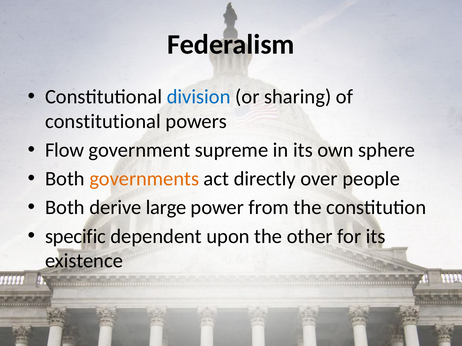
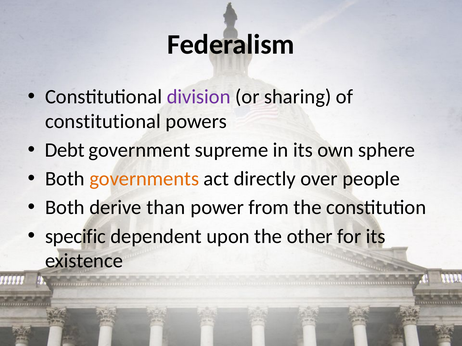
division colour: blue -> purple (199, 97)
Flow: Flow -> Debt (65, 150)
large: large -> than (166, 208)
